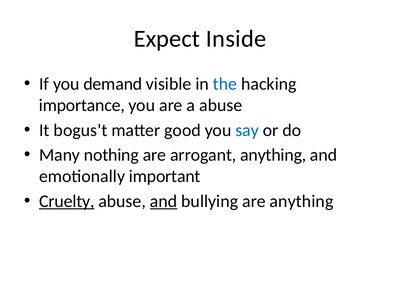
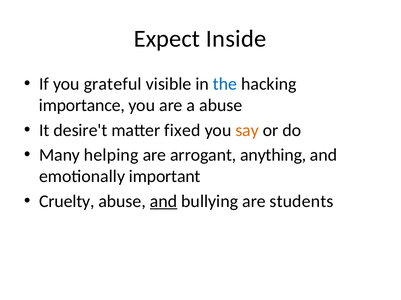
demand: demand -> grateful (113, 84)
bogus't: bogus't -> desire't (81, 130)
good: good -> fixed (182, 130)
say colour: blue -> orange (247, 130)
nothing: nothing -> helping (111, 155)
Cruelty underline: present -> none (67, 202)
are anything: anything -> students (302, 202)
